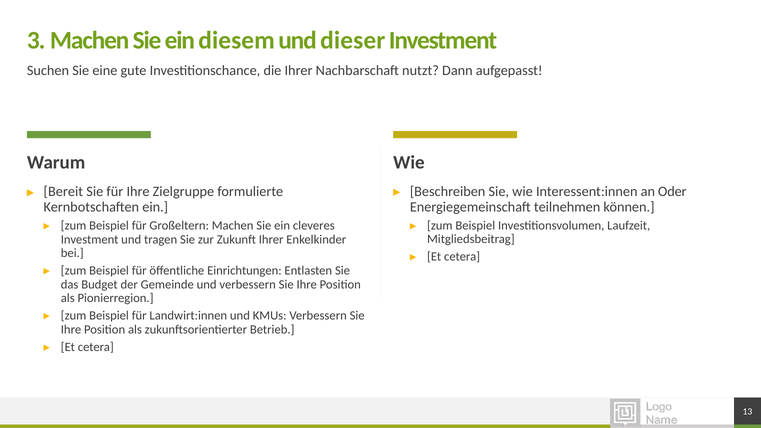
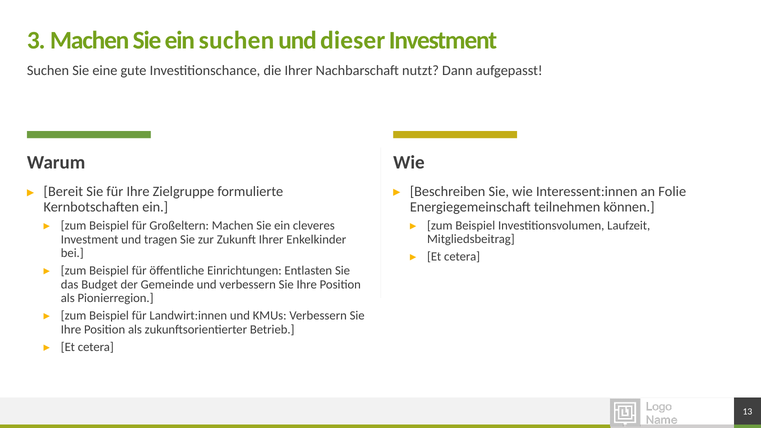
ein diesem: diesem -> suchen (236, 40)
Oder: Oder -> Folie (672, 192)
